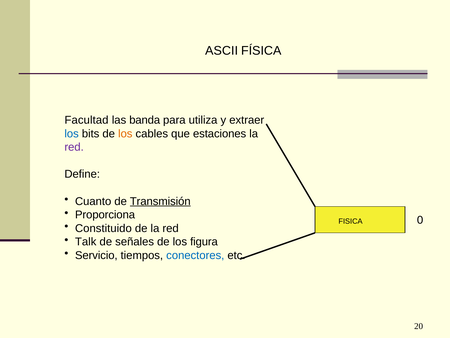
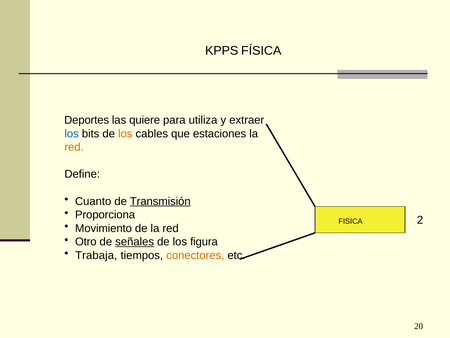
ASCII: ASCII -> KPPS (222, 51)
Facultad: Facultad -> Deportes (87, 120)
banda: banda -> quiere (145, 120)
red colour: purple -> orange (74, 147)
0: 0 -> 2 (420, 220)
Constituido: Constituido -> Movimiento (103, 228)
Talk: Talk -> Otro (86, 241)
señales underline: none -> present (135, 241)
Servicio: Servicio -> Trabaja (96, 255)
conectores colour: blue -> orange (195, 255)
